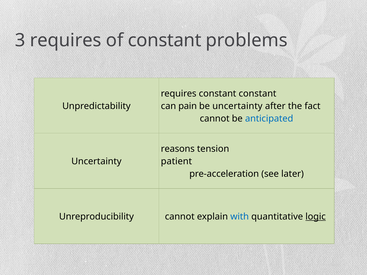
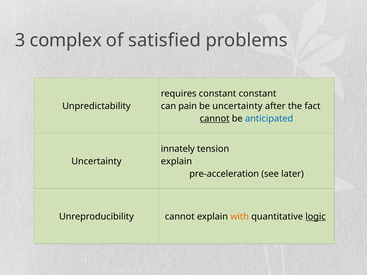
3 requires: requires -> complex (66, 40)
of constant: constant -> satisfied (164, 40)
cannot underline: none -> present (215, 119)
reasons: reasons -> innately (178, 149)
patient: patient -> explain (176, 161)
with colour: blue -> orange (240, 217)
